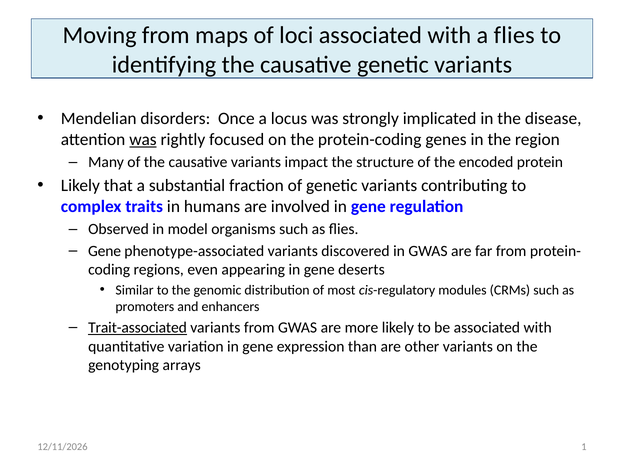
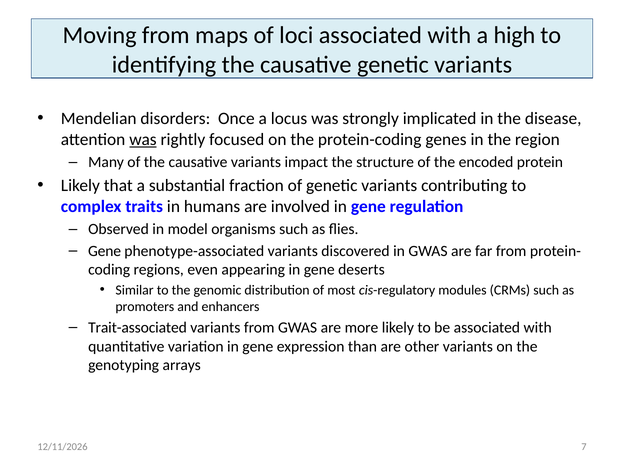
a flies: flies -> high (514, 35)
Trait-associated underline: present -> none (138, 328)
1: 1 -> 7 (584, 447)
